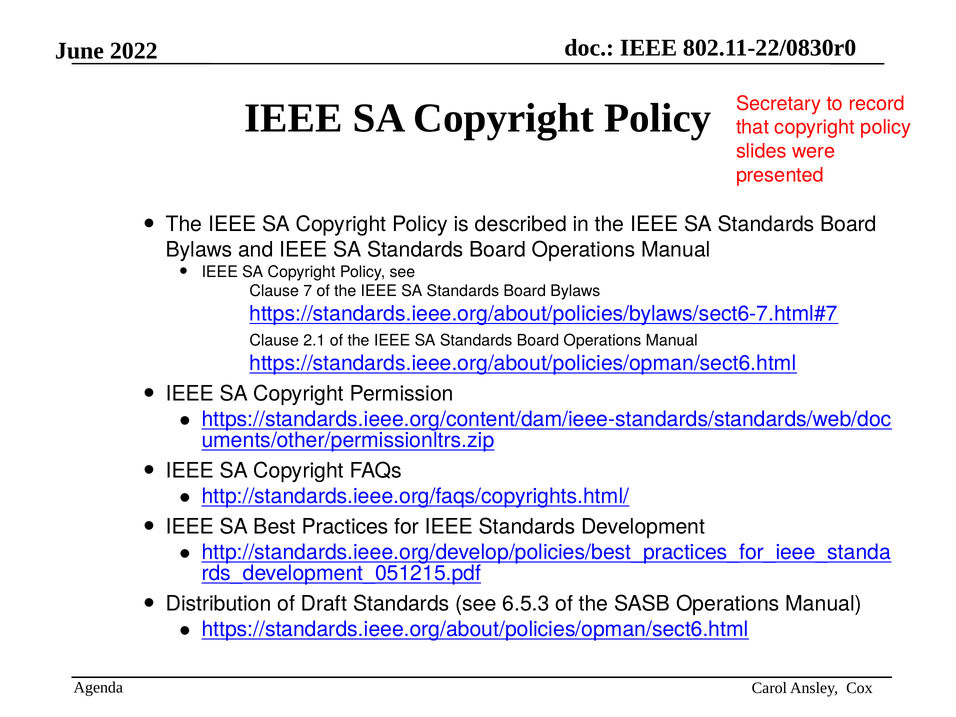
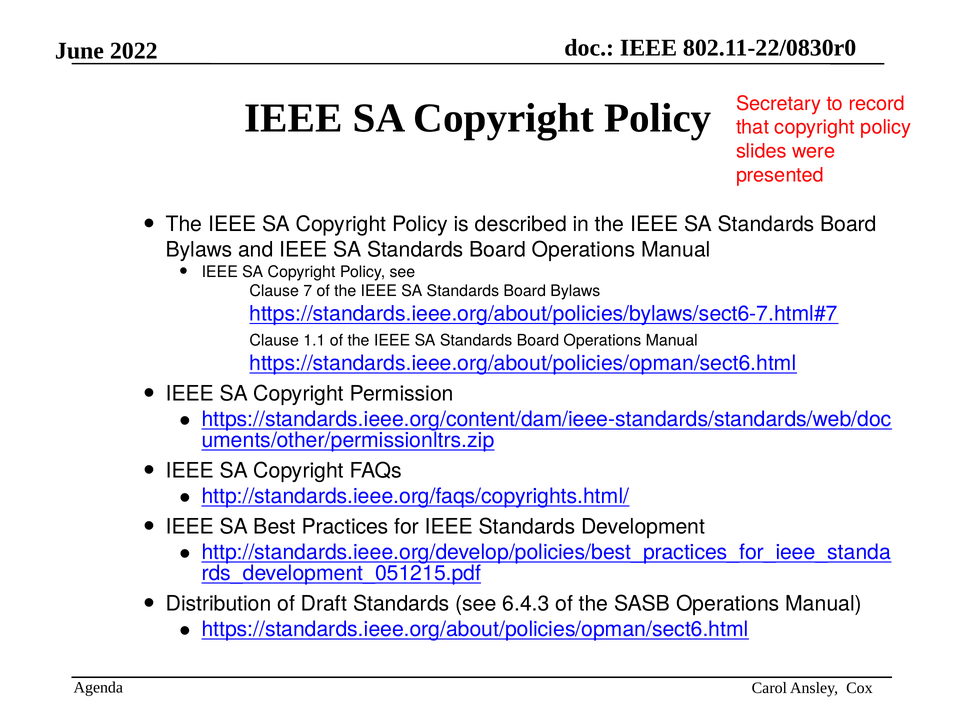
2.1: 2.1 -> 1.1 (314, 340)
6.5.3: 6.5.3 -> 6.4.3 (526, 604)
